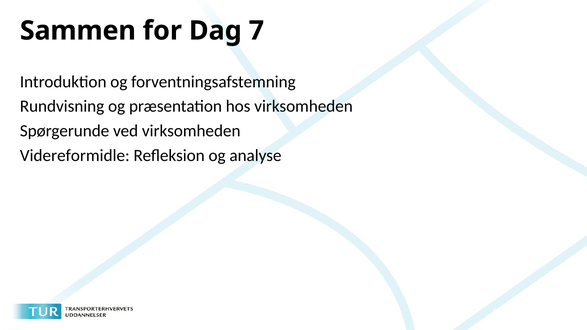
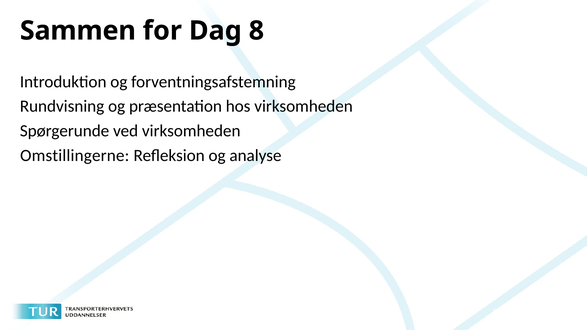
7: 7 -> 8 (256, 31)
Videreformidle: Videreformidle -> Omstillingerne (75, 156)
